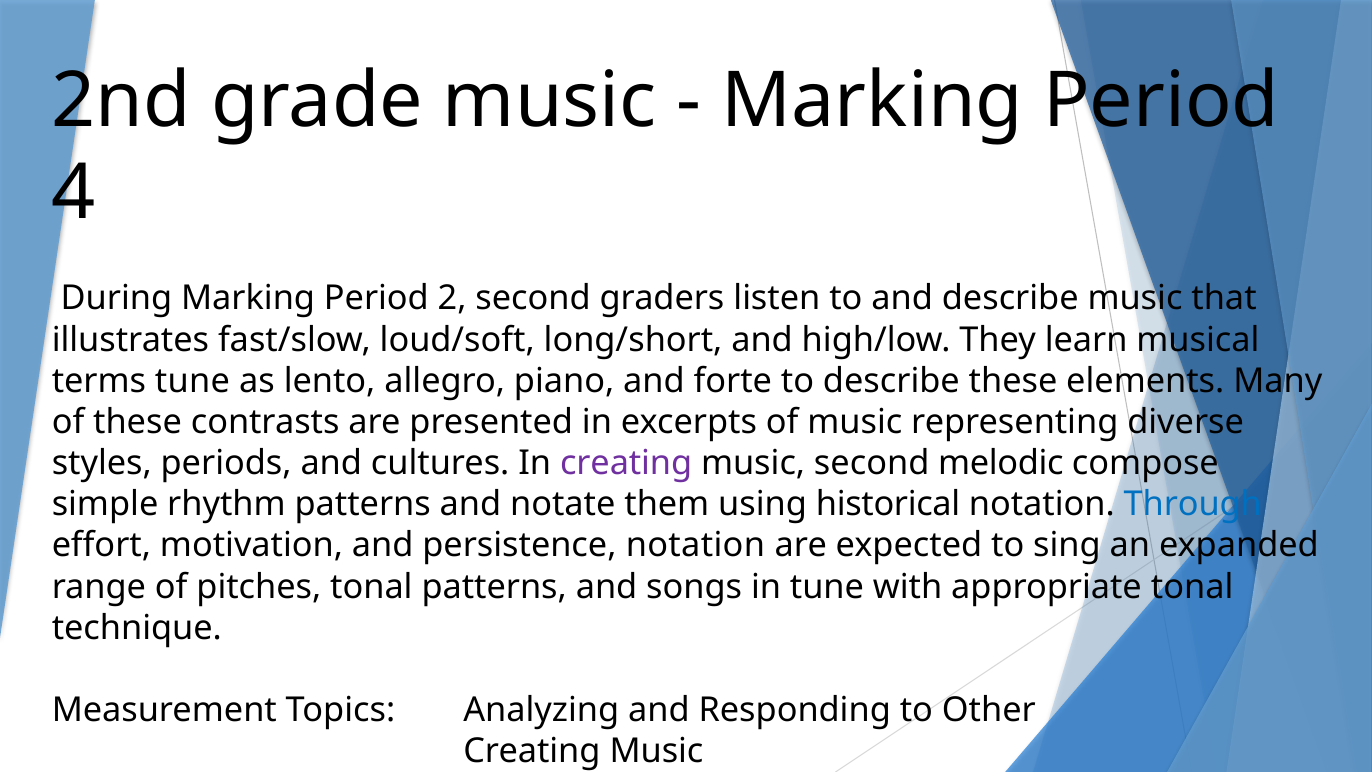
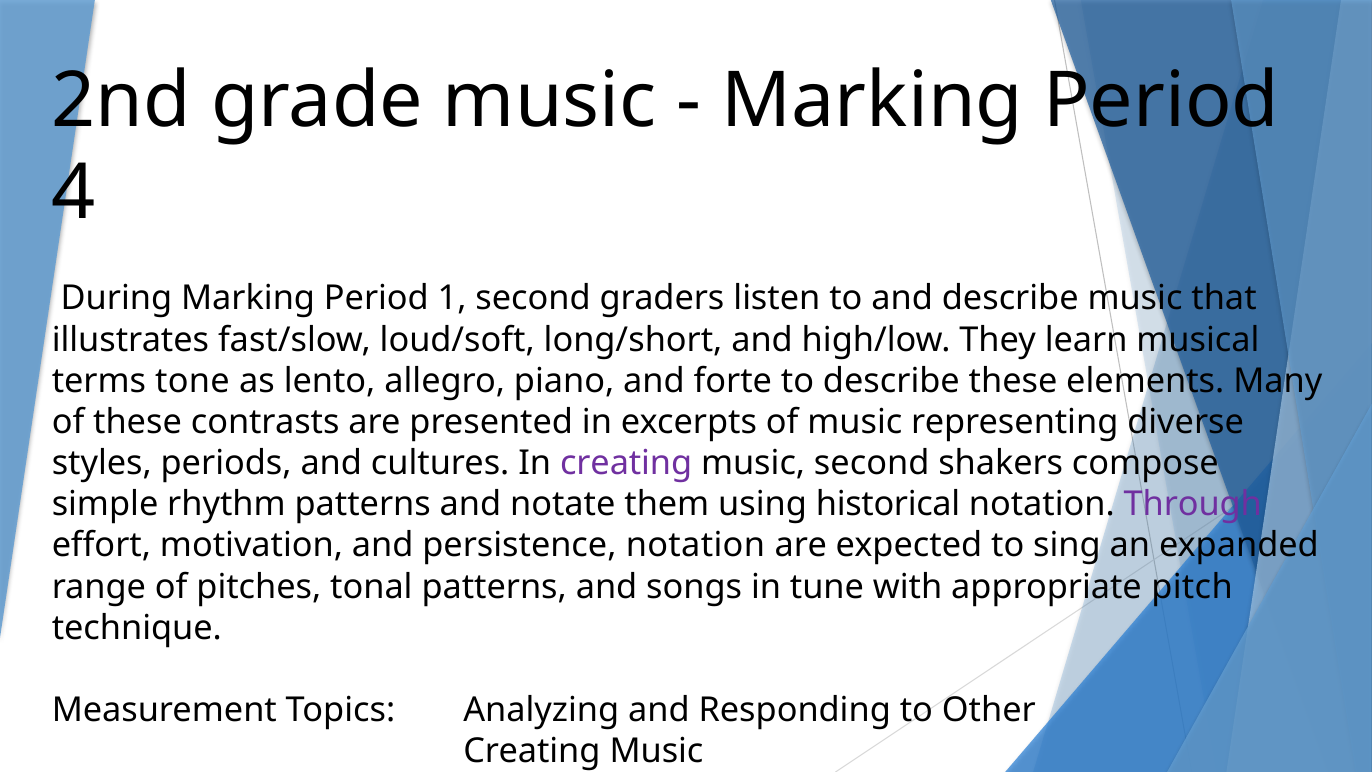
2: 2 -> 1 (452, 299)
terms tune: tune -> tone (192, 381)
melodic: melodic -> shakers (1001, 463)
Through colour: blue -> purple (1193, 504)
appropriate tonal: tonal -> pitch (1192, 587)
